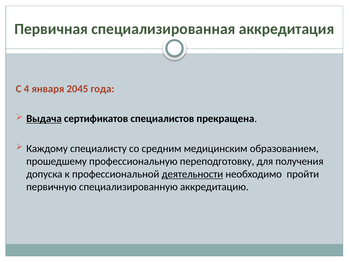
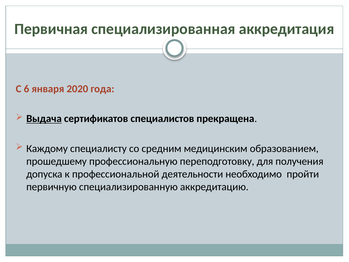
4: 4 -> 6 (26, 89)
2045: 2045 -> 2020 (77, 89)
деятельности underline: present -> none (192, 174)
